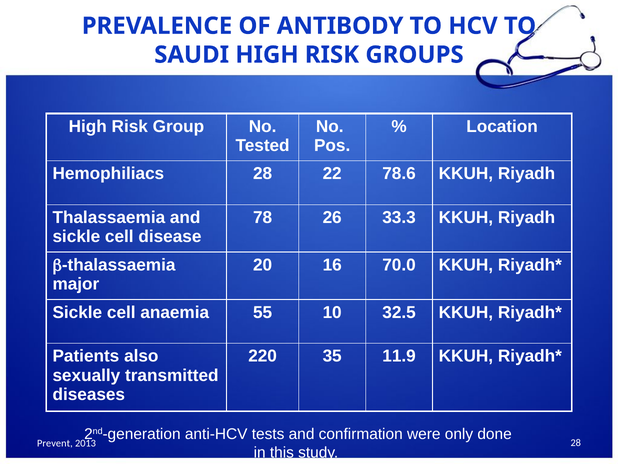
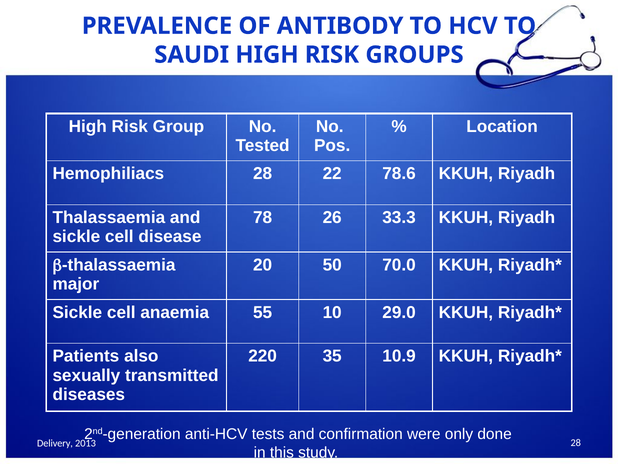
16: 16 -> 50 (332, 265)
32.5: 32.5 -> 29.0 (399, 312)
11.9: 11.9 -> 10.9 (399, 356)
Prevent: Prevent -> Delivery (55, 443)
